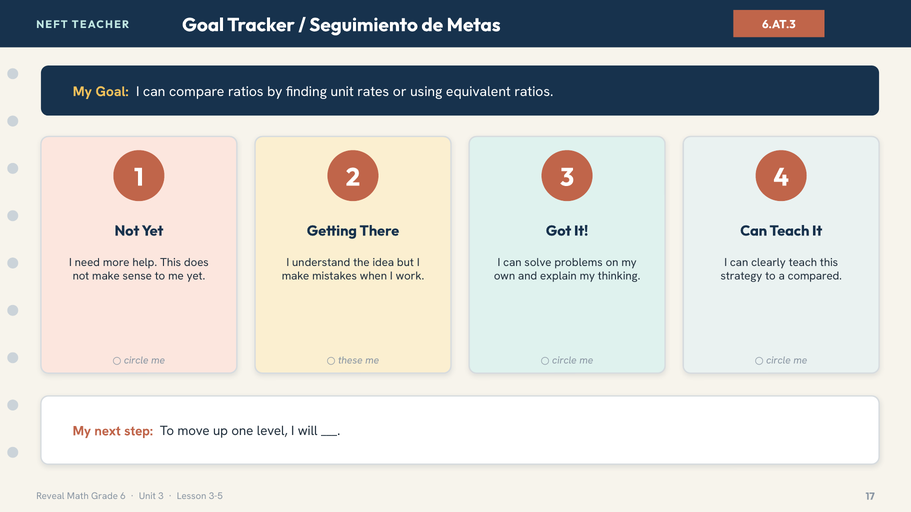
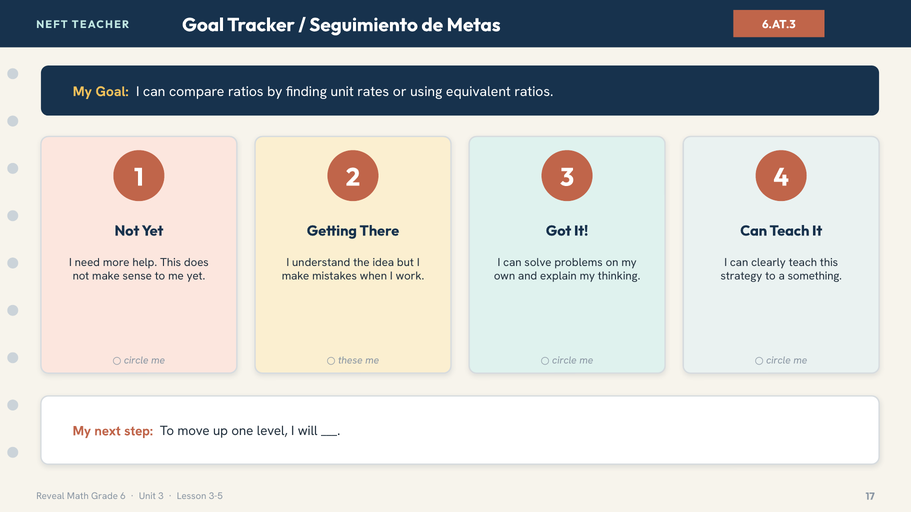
compared: compared -> something (815, 276)
